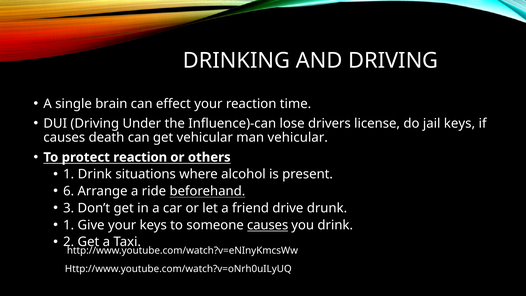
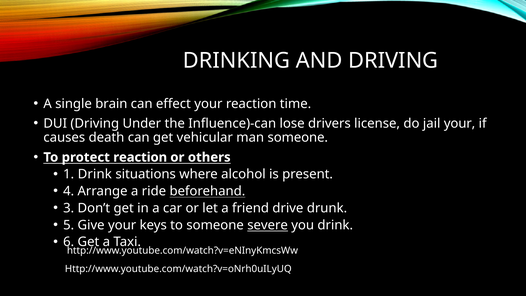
jail keys: keys -> your (460, 123)
man vehicular: vehicular -> someone (298, 138)
6: 6 -> 4 (69, 191)
1: 1 -> 5 (69, 225)
someone causes: causes -> severe (268, 225)
2: 2 -> 6 (69, 242)
